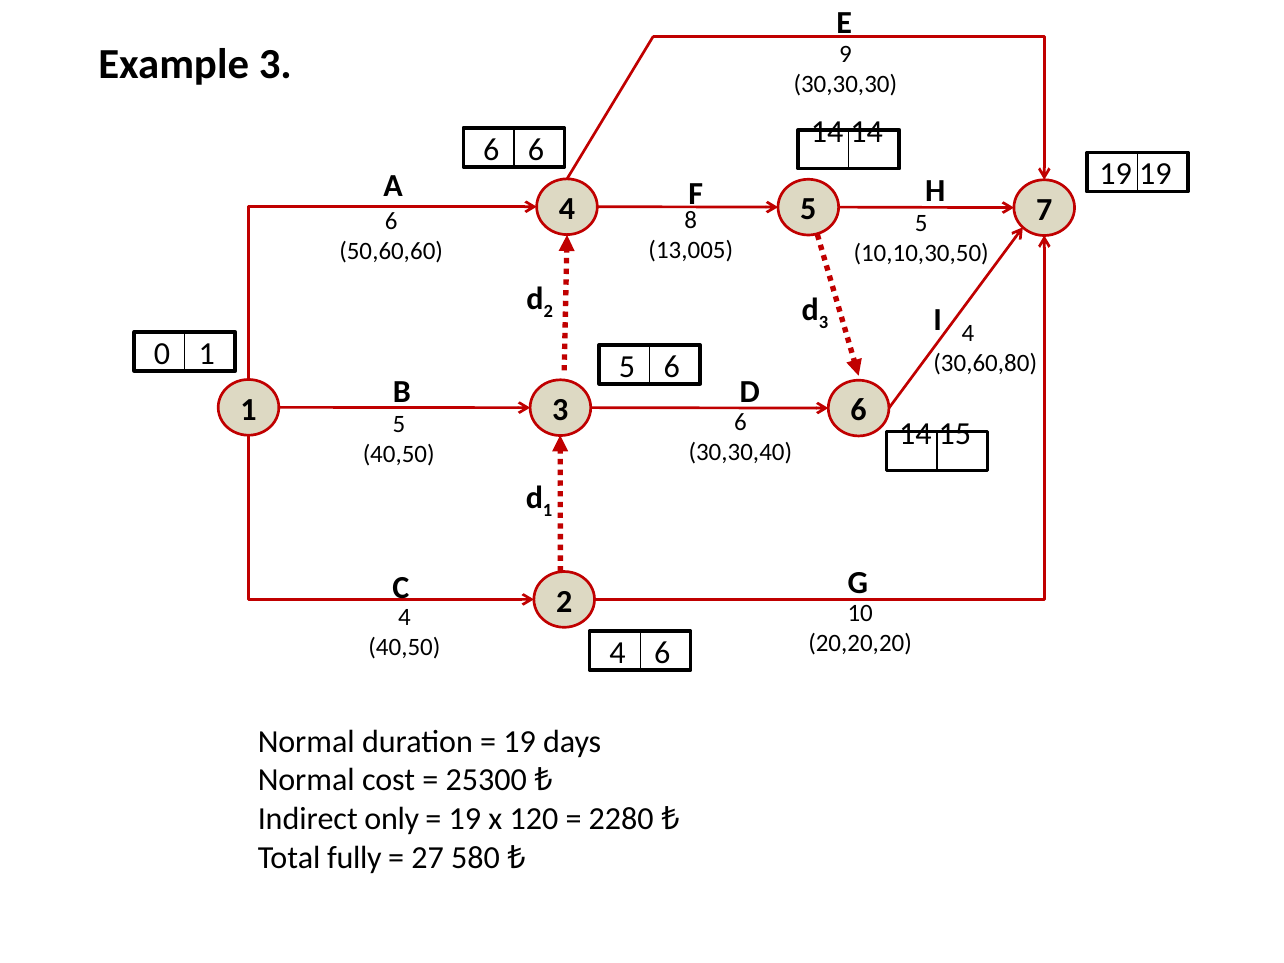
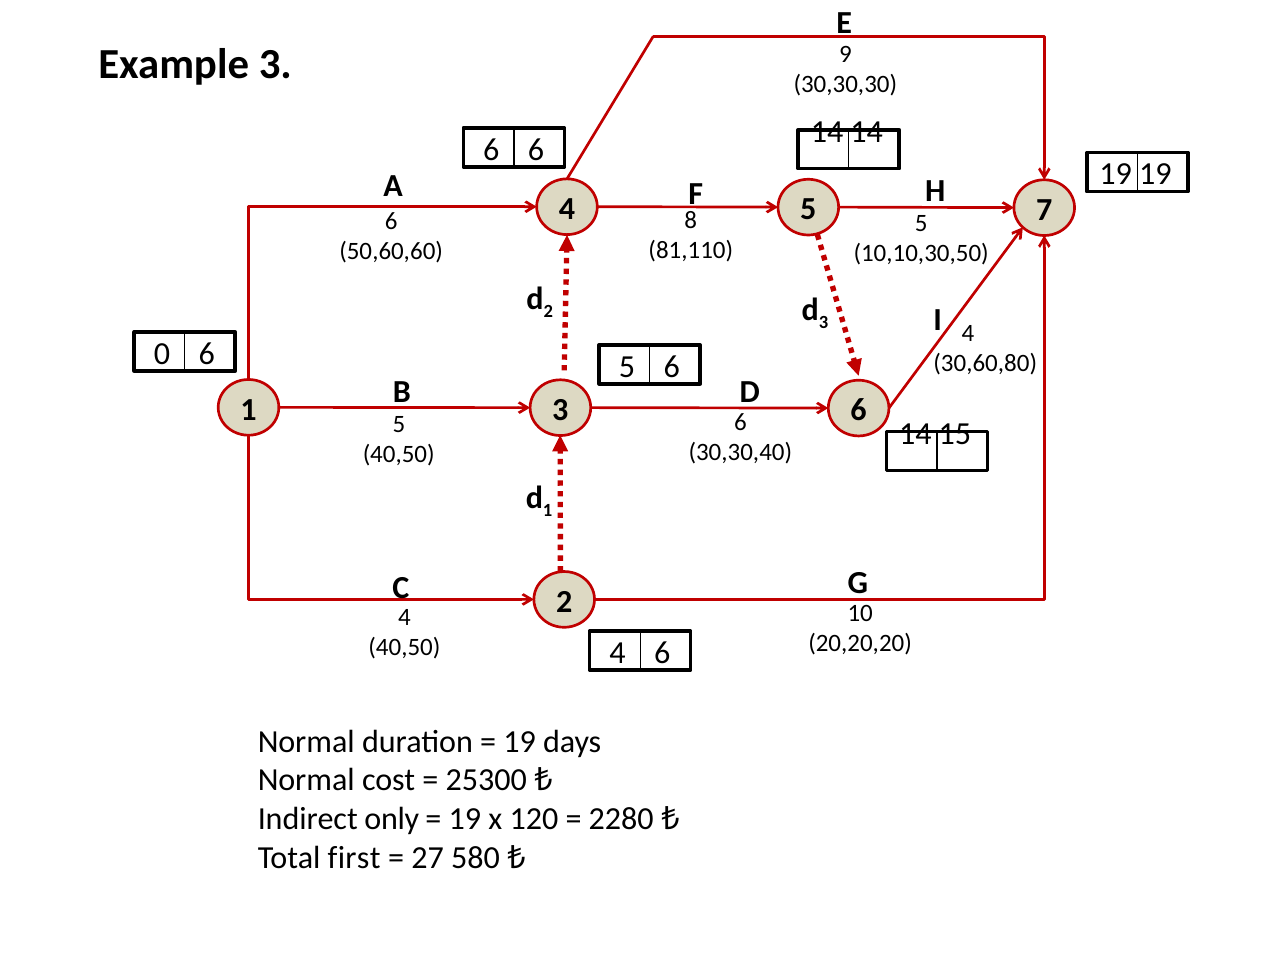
13,005: 13,005 -> 81,110 (691, 250)
0 1: 1 -> 6 (207, 354)
fully: fully -> first (354, 857)
